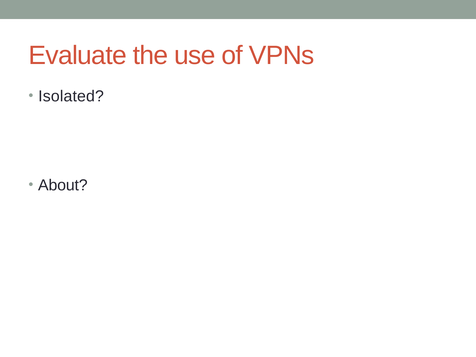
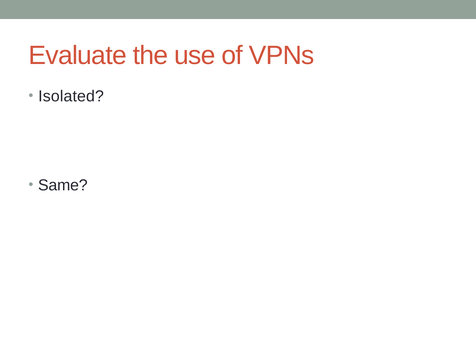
About: About -> Same (63, 185)
